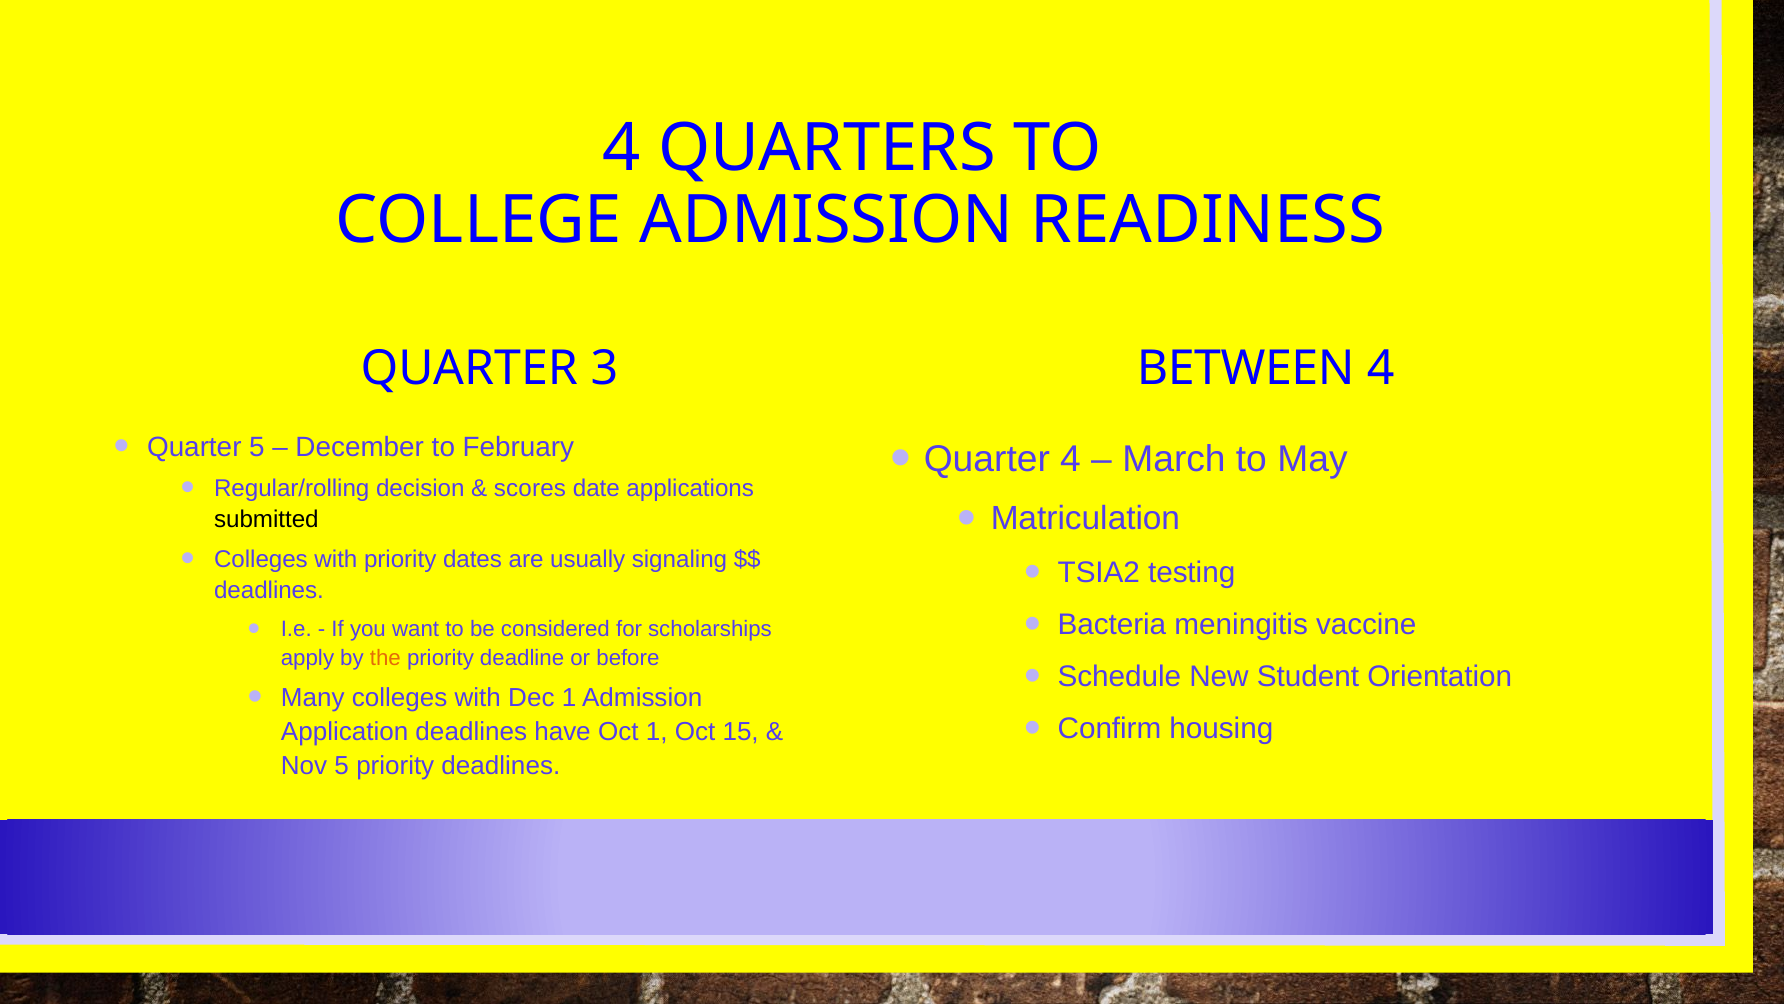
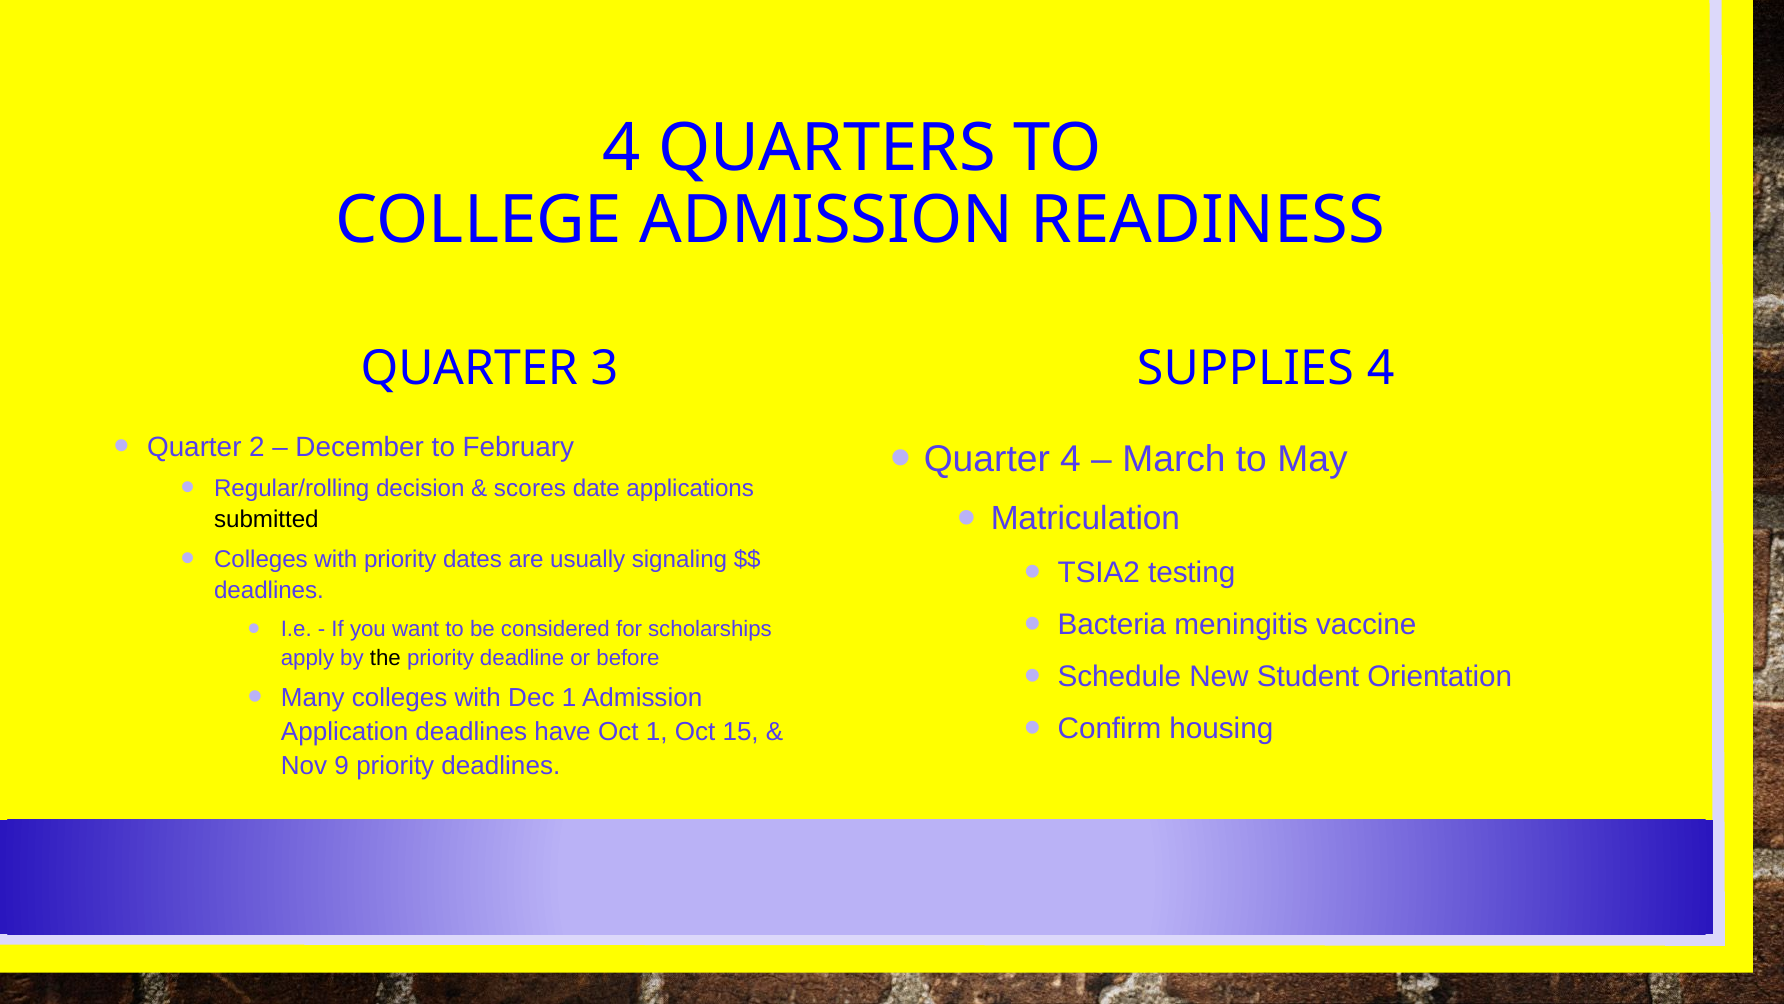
BETWEEN: BETWEEN -> SUPPLIES (1245, 368)
Quarter 5: 5 -> 2 (257, 447)
the colour: orange -> black (385, 658)
Nov 5: 5 -> 9 (342, 765)
